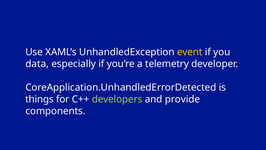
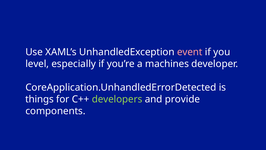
event colour: yellow -> pink (190, 52)
data: data -> level (37, 64)
telemetry: telemetry -> machines (167, 64)
